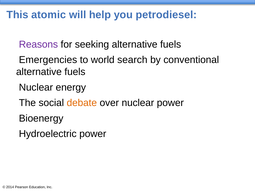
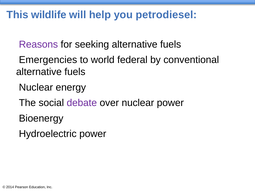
atomic: atomic -> wildlife (49, 15)
search: search -> federal (132, 60)
debate colour: orange -> purple (82, 102)
